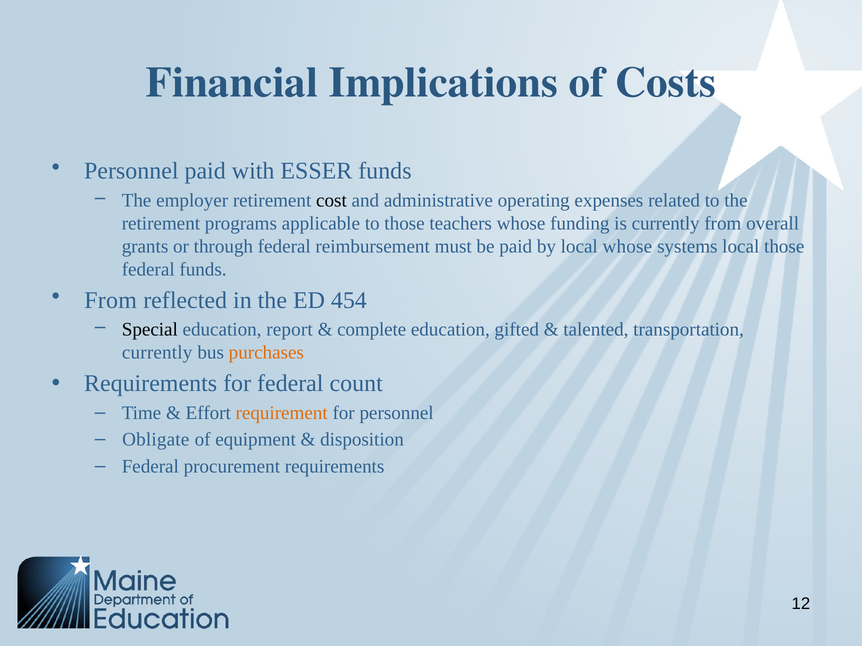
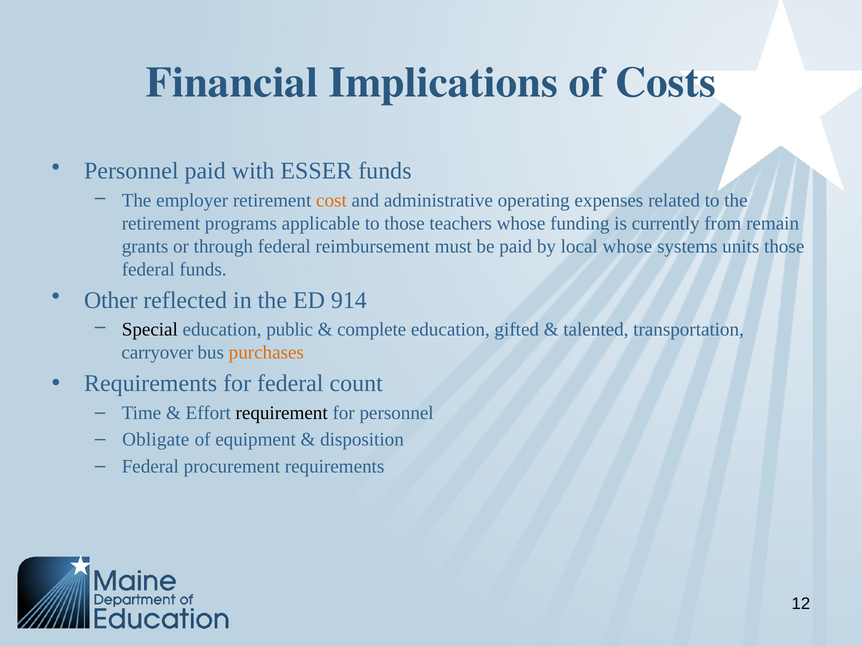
cost colour: black -> orange (331, 201)
overall: overall -> remain (773, 224)
systems local: local -> units (741, 247)
From: From -> Other (111, 300)
454: 454 -> 914 (349, 300)
report: report -> public (290, 330)
currently: currently -> carryover (157, 353)
requirement colour: orange -> black (282, 413)
